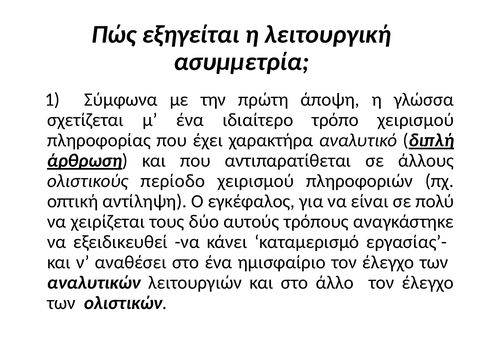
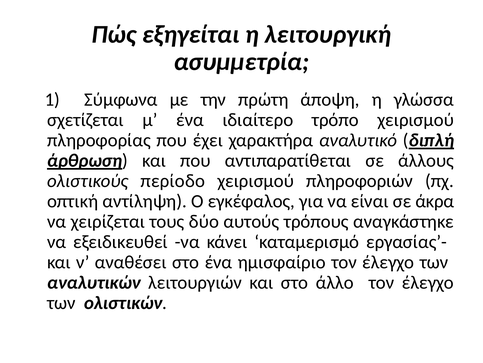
πολύ: πολύ -> άκρα (435, 201)
